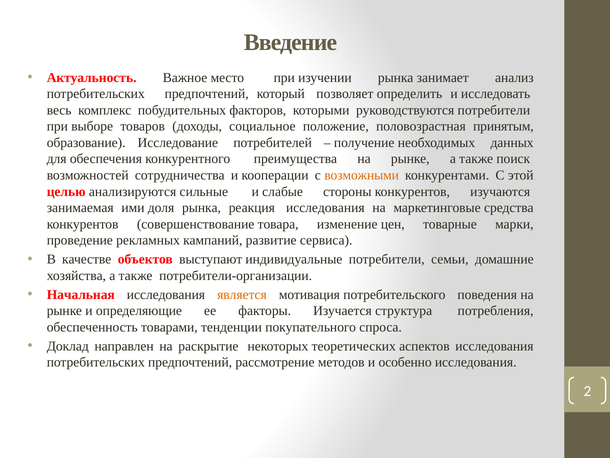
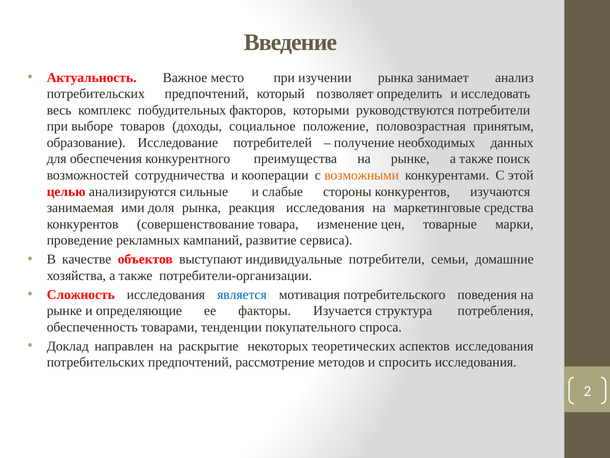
Начальная: Начальная -> Сложность (81, 294)
является colour: orange -> blue (242, 294)
особенно: особенно -> спросить (405, 362)
